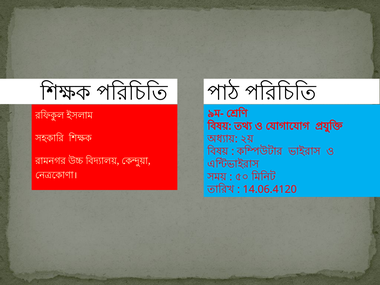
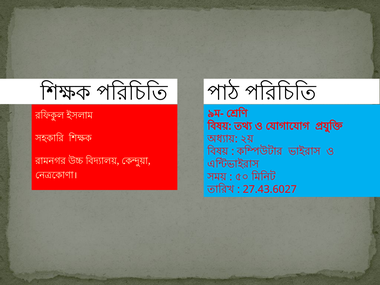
14.06.4120: 14.06.4120 -> 27.43.6027 (270, 189)
